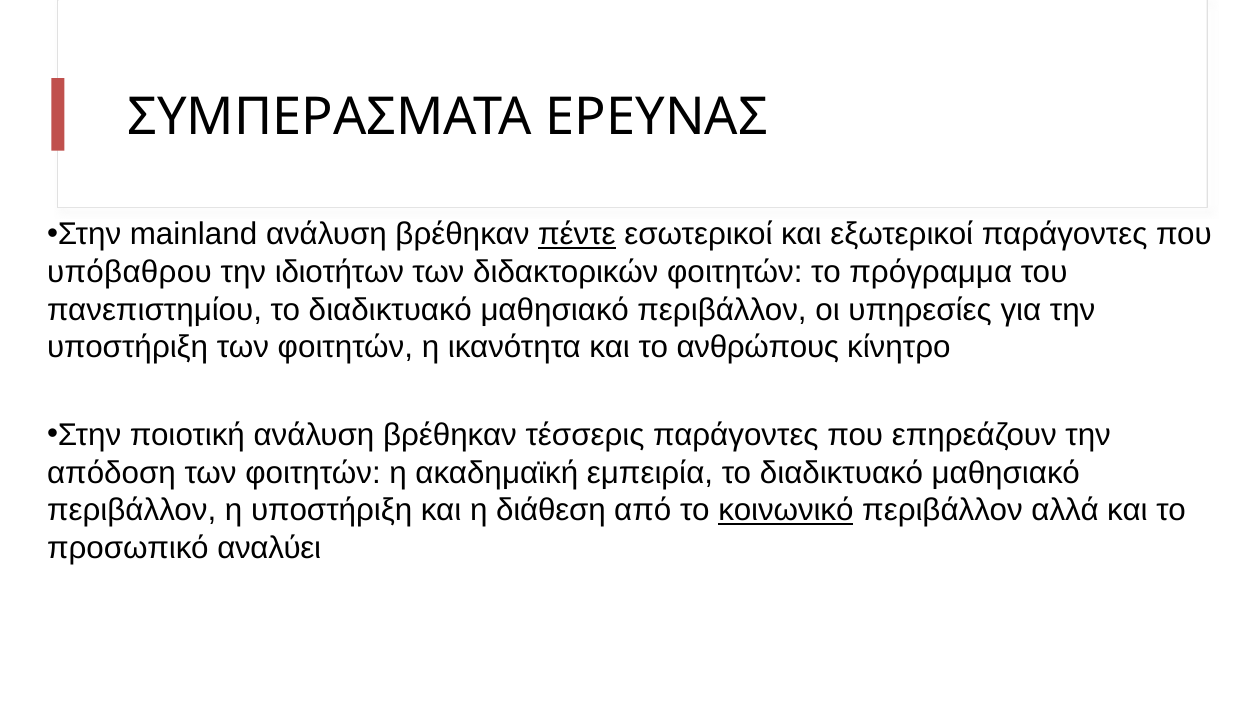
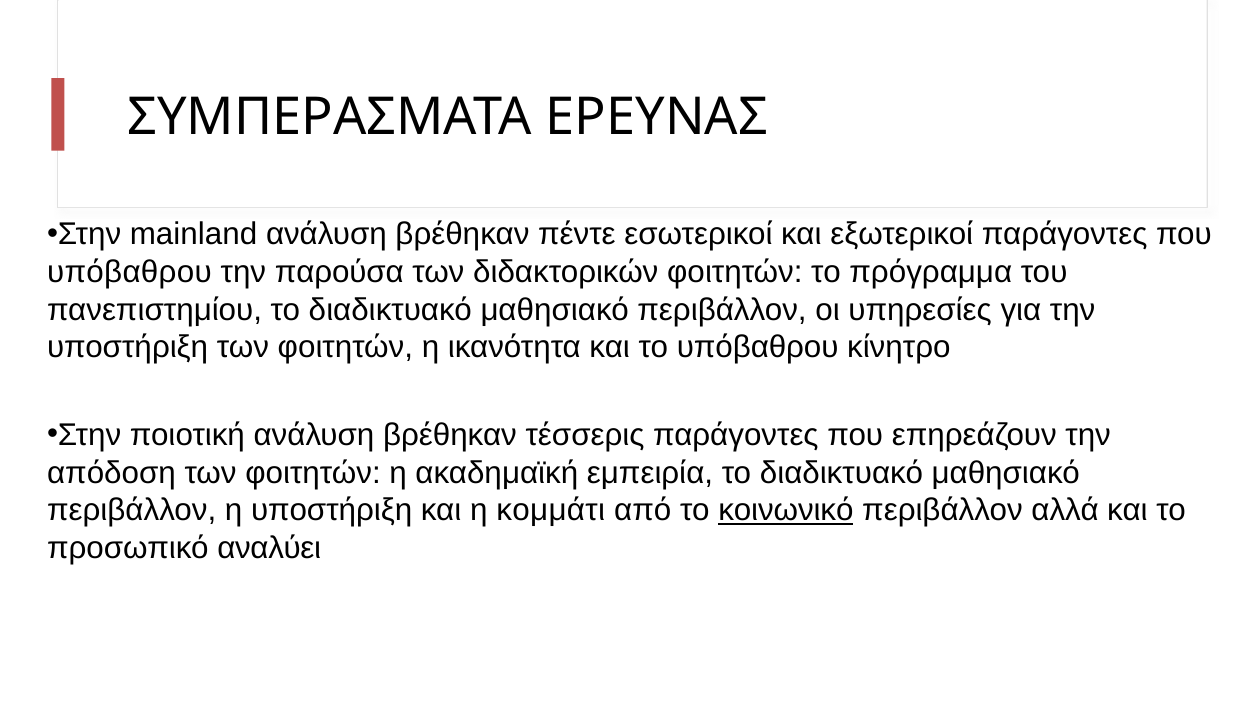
πέντε underline: present -> none (577, 234)
ιδιοτήτων: ιδιοτήτων -> παρούσα (339, 272)
το ανθρώπους: ανθρώπους -> υπόβαθρου (758, 347)
διάθεση: διάθεση -> κομμάτι (551, 510)
